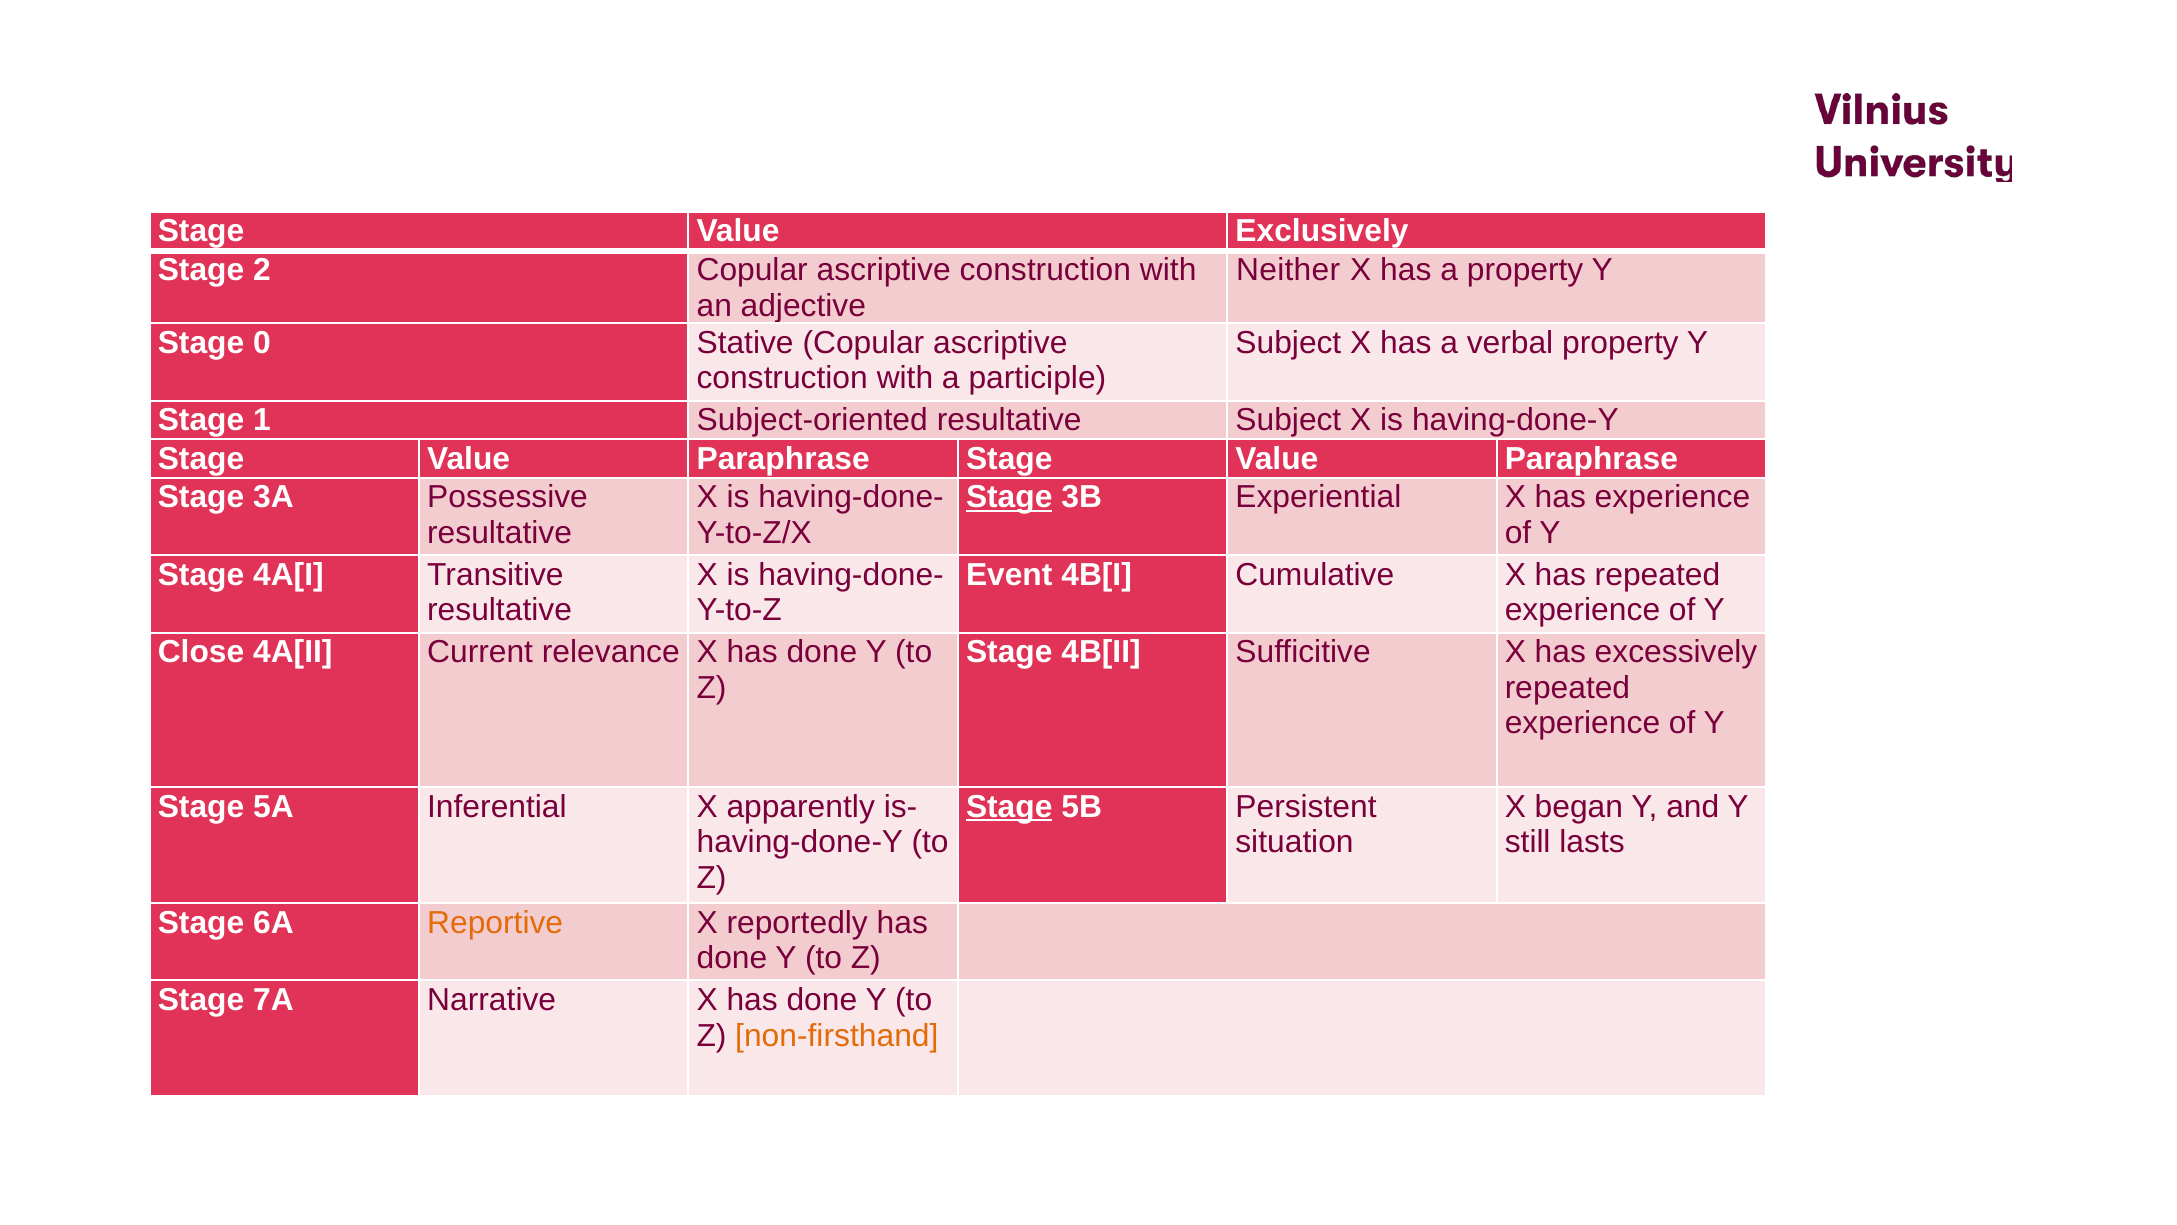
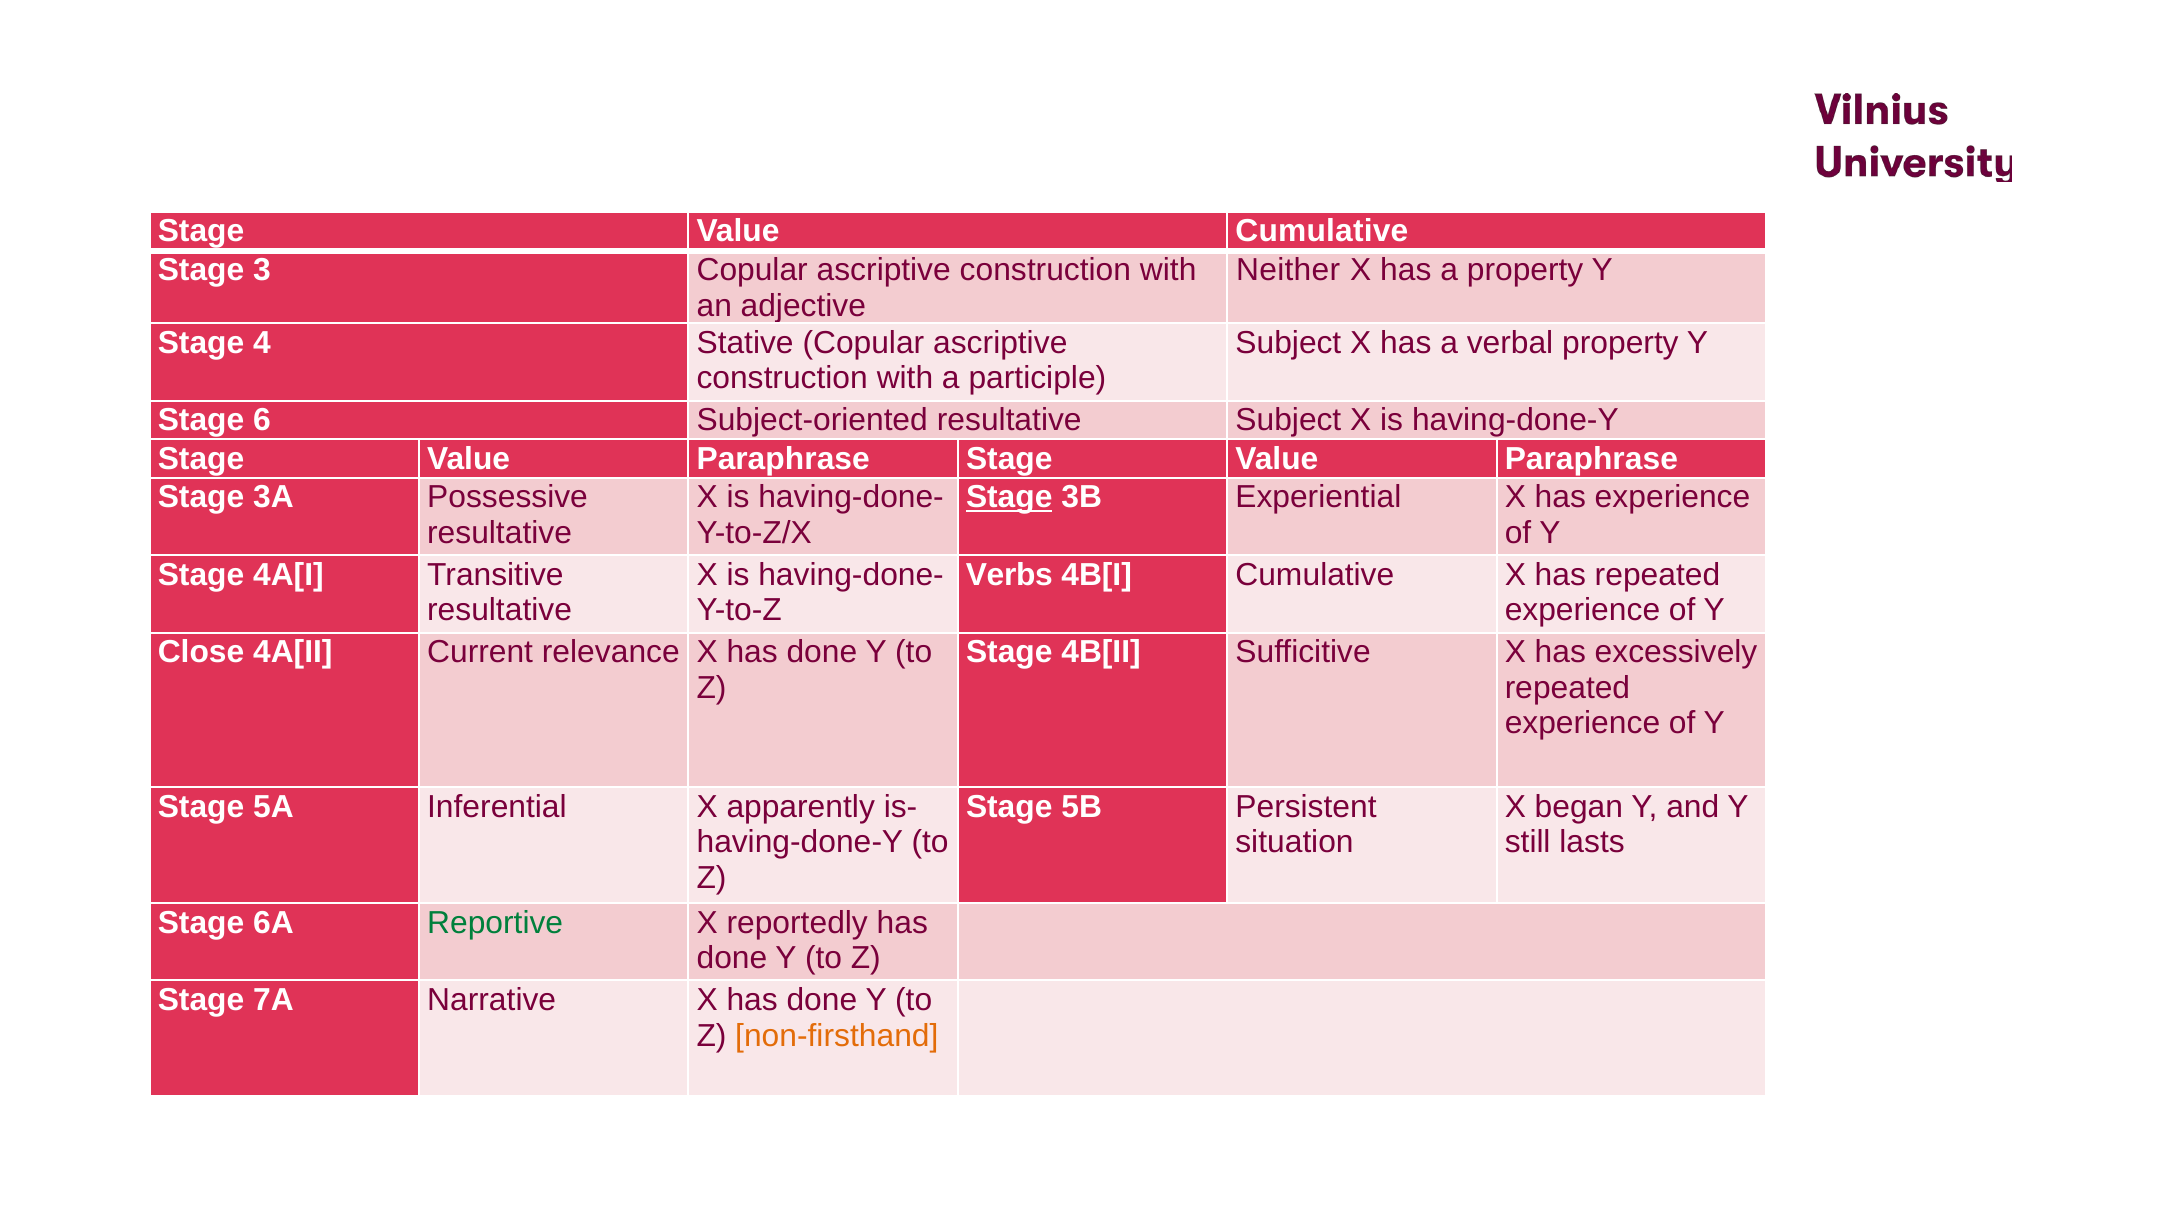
Value Exclusively: Exclusively -> Cumulative (1322, 231)
2: 2 -> 3 (262, 270)
0: 0 -> 4 (262, 343)
1: 1 -> 6 (262, 420)
Event: Event -> Verbs (1009, 575)
Stage underline: present -> none (1009, 806)
Reportive colour: orange -> green (495, 922)
